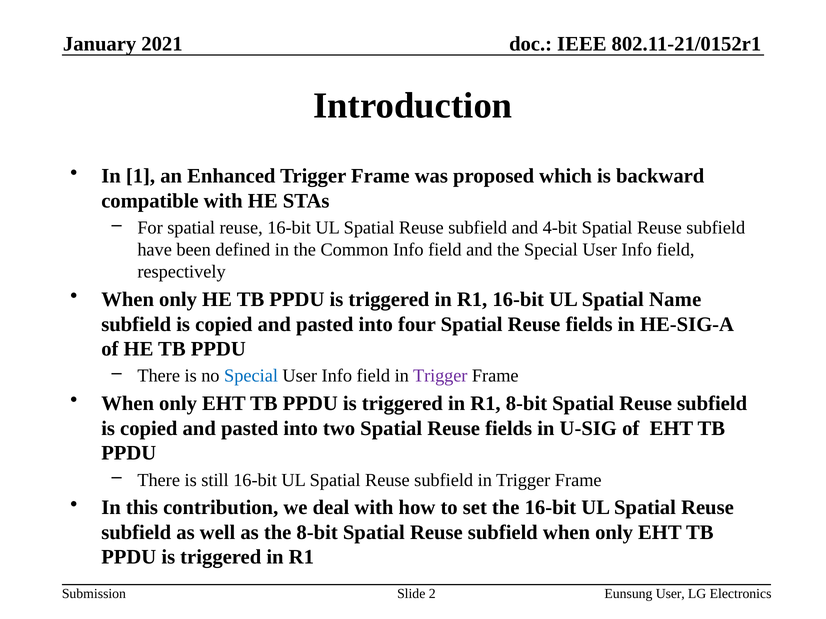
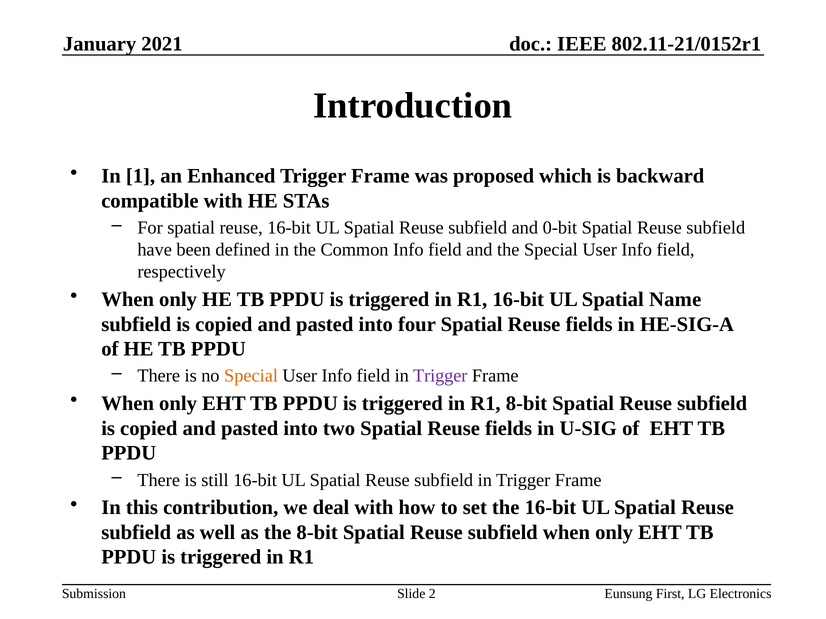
4-bit: 4-bit -> 0-bit (560, 228)
Special colour: blue -> orange (251, 376)
Eunsung User: User -> First (670, 594)
